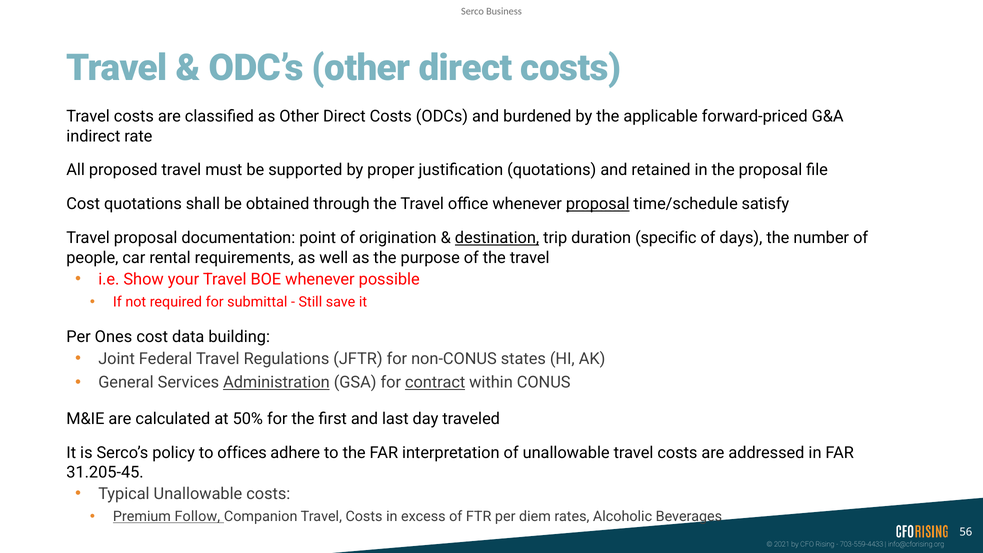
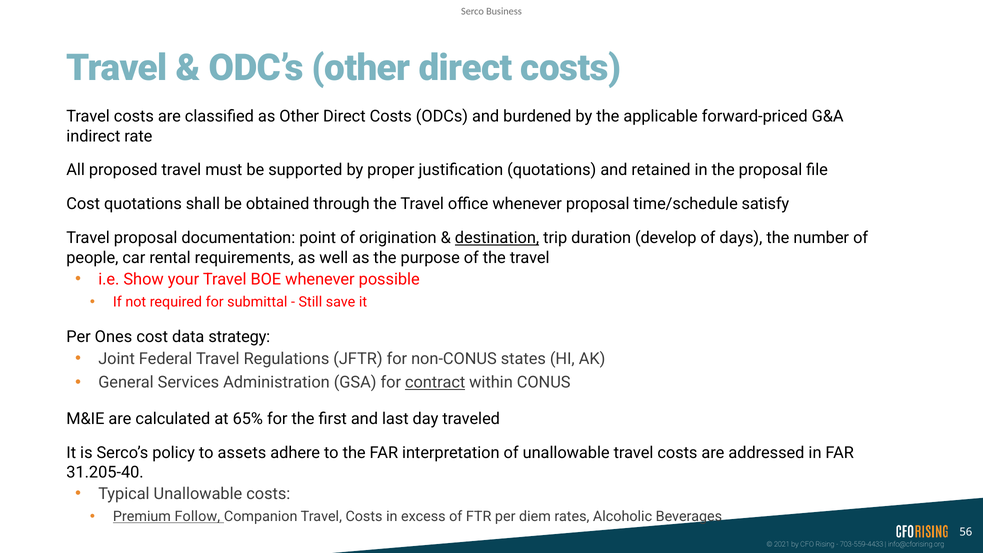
proposal underline: present -> none (598, 204)
specific: specific -> develop (666, 238)
building: building -> strategy (239, 337)
Administration underline: present -> none (276, 382)
50%: 50% -> 65% (248, 419)
offices: offices -> assets (242, 453)
31.205-45: 31.205-45 -> 31.205-40 (105, 472)
